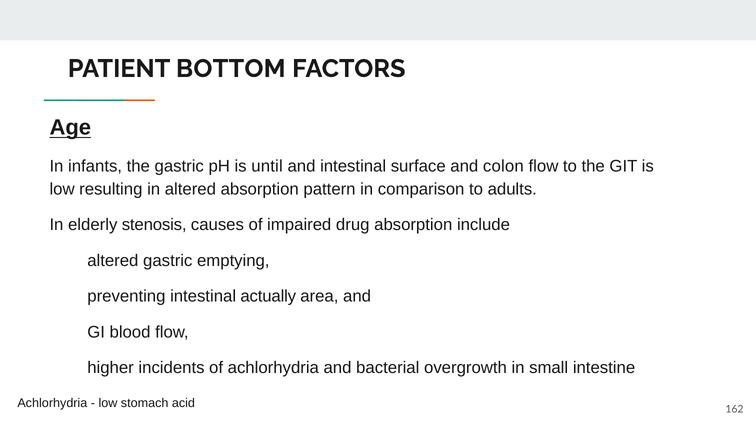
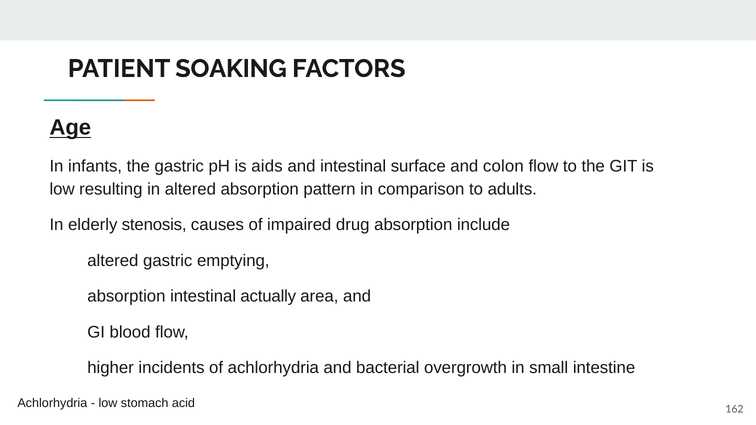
BOTTOM: BOTTOM -> SOAKING (231, 69)
until: until -> aids (267, 166)
preventing: preventing -> absorption (126, 297)
